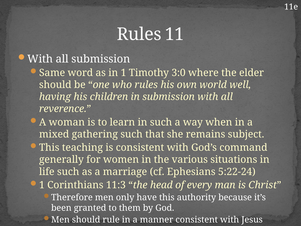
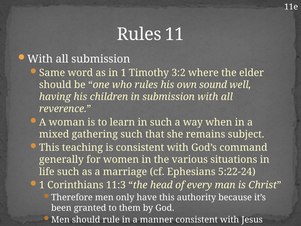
3:0: 3:0 -> 3:2 (179, 73)
world: world -> sound (213, 85)
